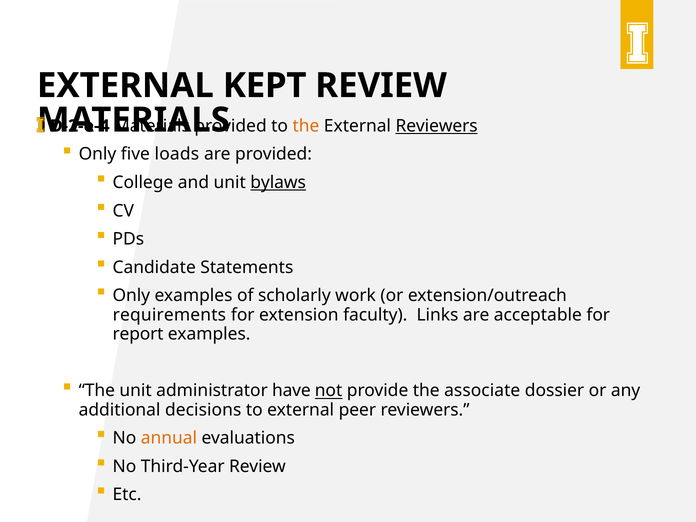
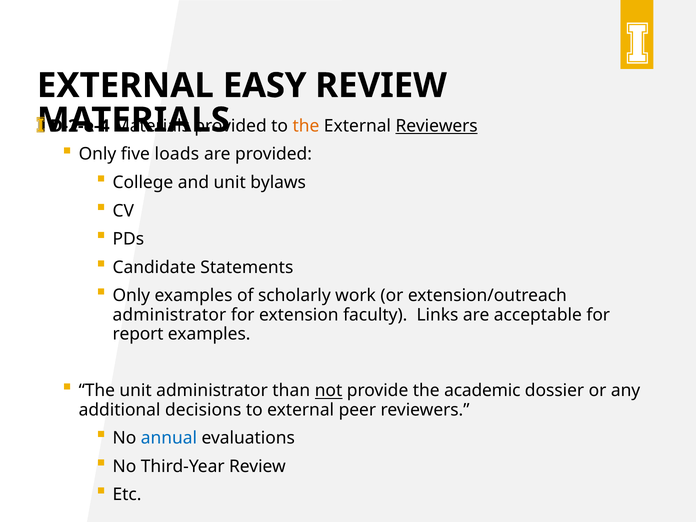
KEPT: KEPT -> EASY (265, 86)
bylaws underline: present -> none (278, 183)
requirements: requirements -> administrator (169, 315)
have: have -> than (291, 391)
associate: associate -> academic (482, 391)
annual colour: orange -> blue (169, 438)
